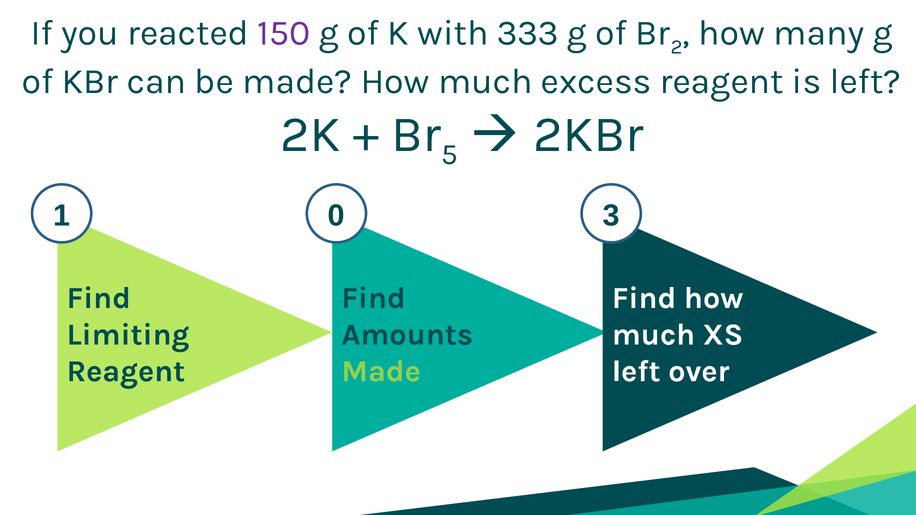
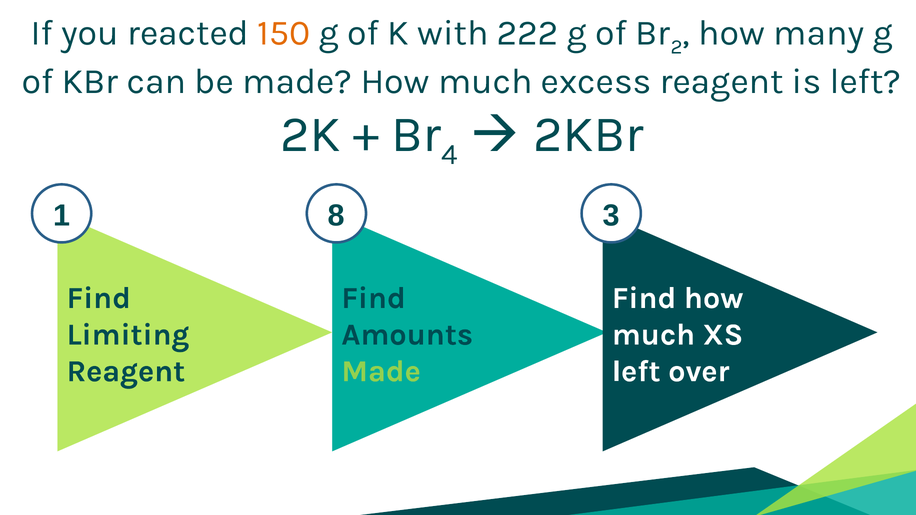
150 colour: purple -> orange (284, 33)
333: 333 -> 222 (528, 33)
5: 5 -> 4 (450, 154)
0: 0 -> 8 (336, 216)
